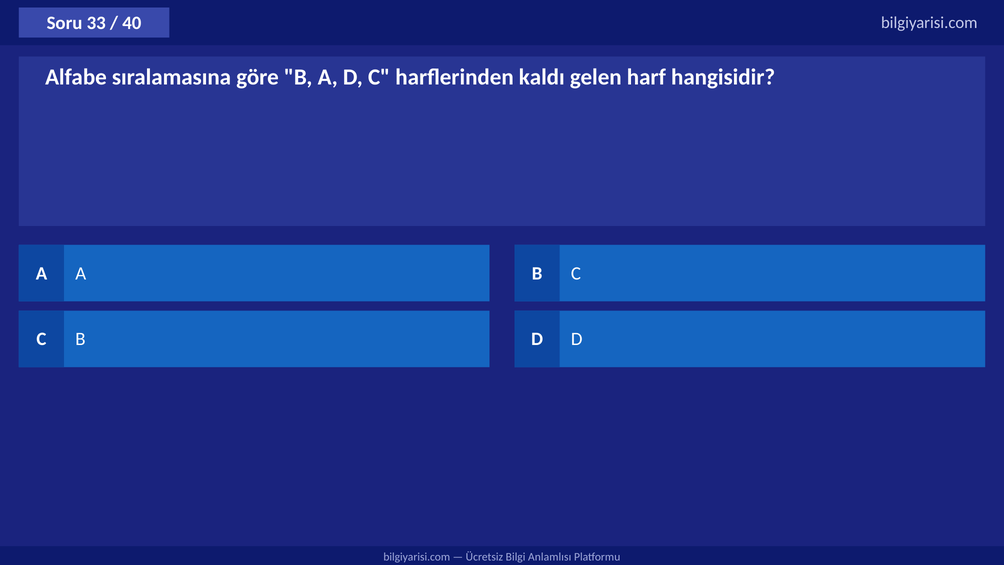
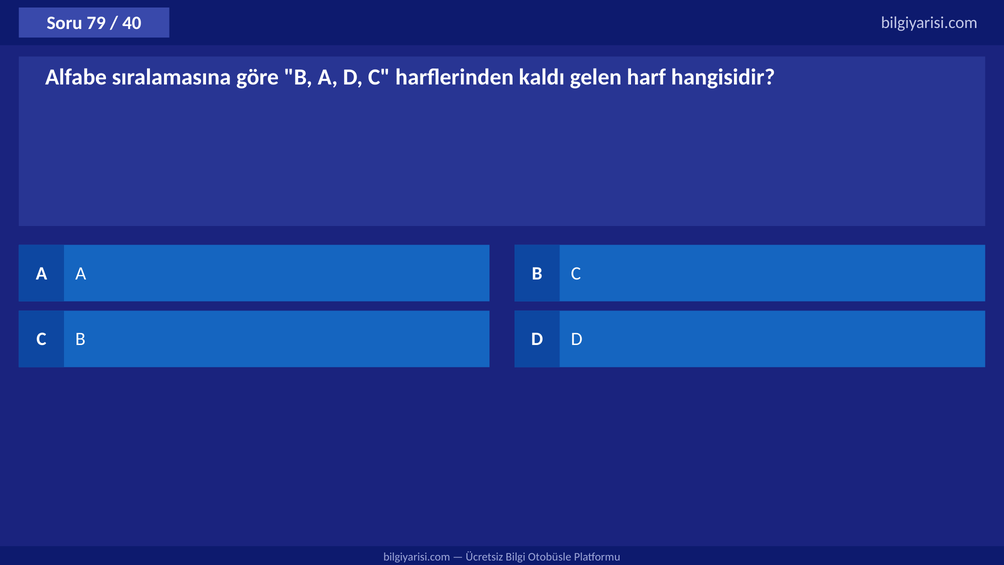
33: 33 -> 79 (96, 23)
Anlamlısı: Anlamlısı -> Otobüsle (550, 557)
